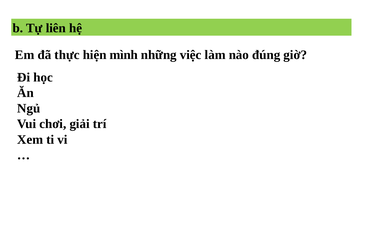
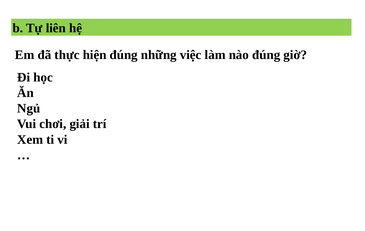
hiện mình: mình -> đúng (124, 55)
